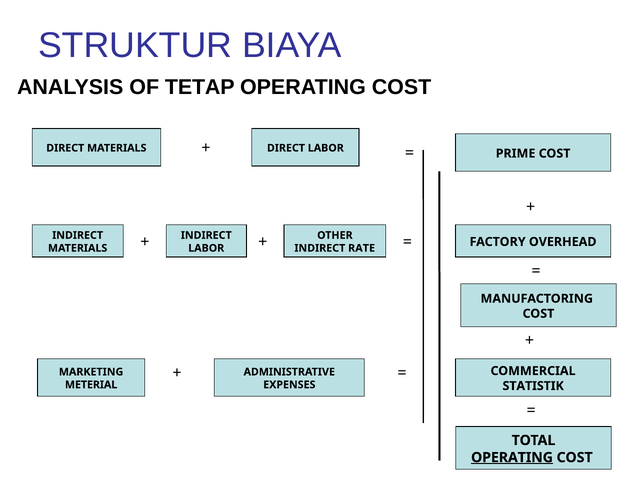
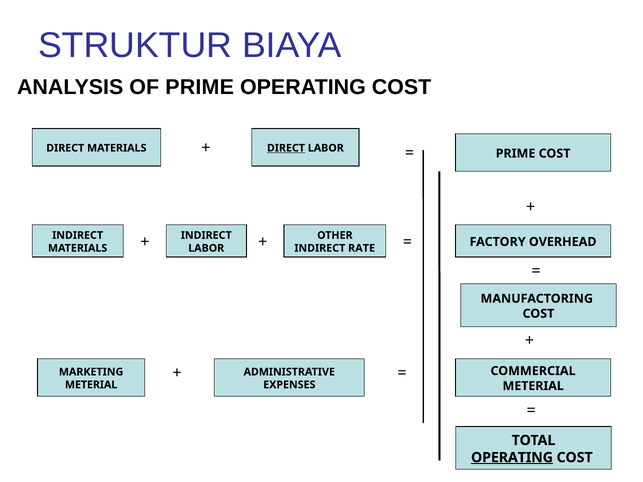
OF TETAP: TETAP -> PRIME (200, 87)
DIRECT underline: none -> present (286, 148)
STATISTIK: STATISTIK -> METERIAL (533, 386)
